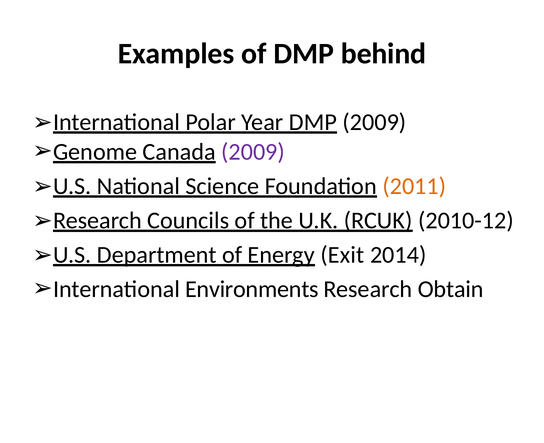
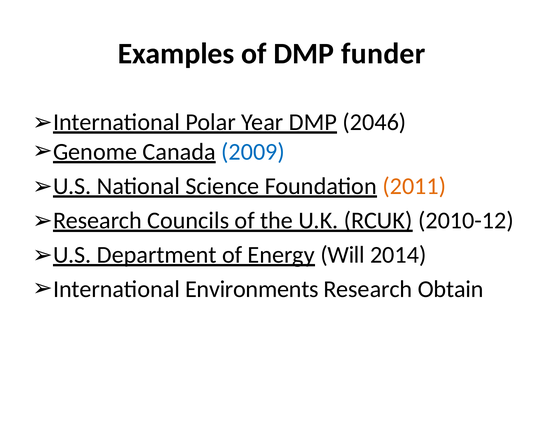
behind: behind -> funder (383, 54)
2009: 2009 -> 2046 (374, 122)
2009 colour: purple -> blue (253, 152)
Exit: Exit -> Will (343, 255)
